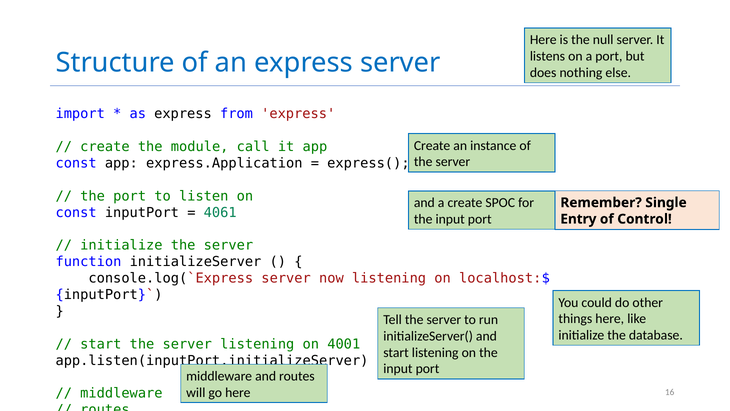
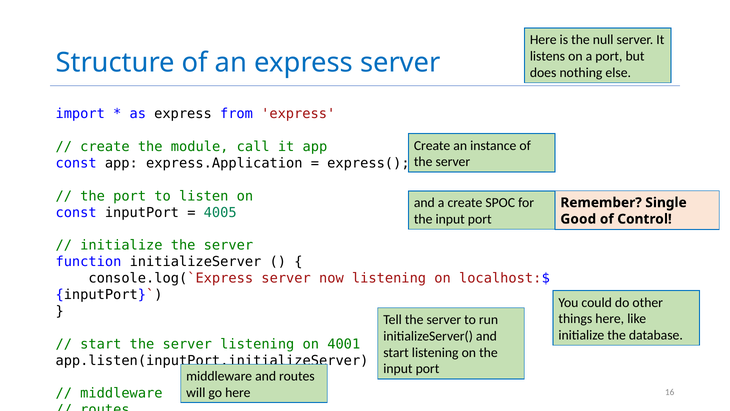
4061: 4061 -> 4005 (220, 212)
Entry: Entry -> Good (578, 219)
